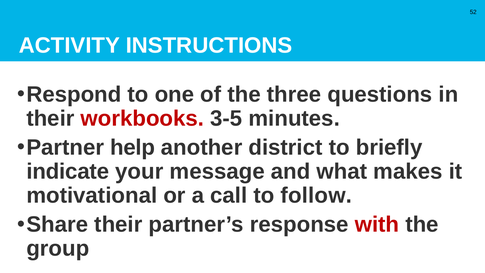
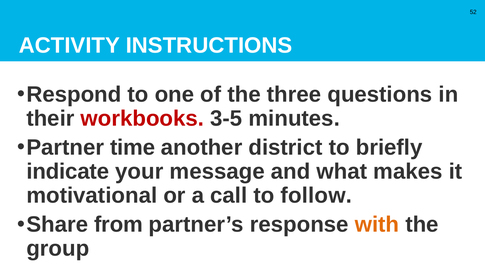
help: help -> time (133, 147)
Share their: their -> from (118, 224)
with colour: red -> orange (377, 224)
